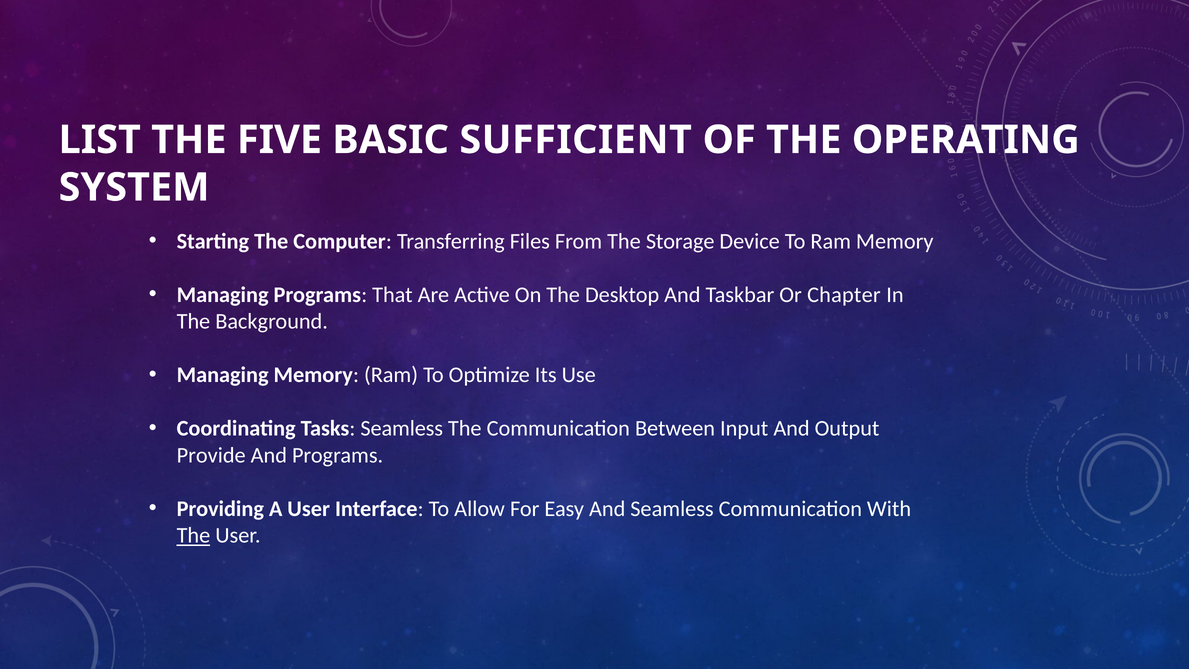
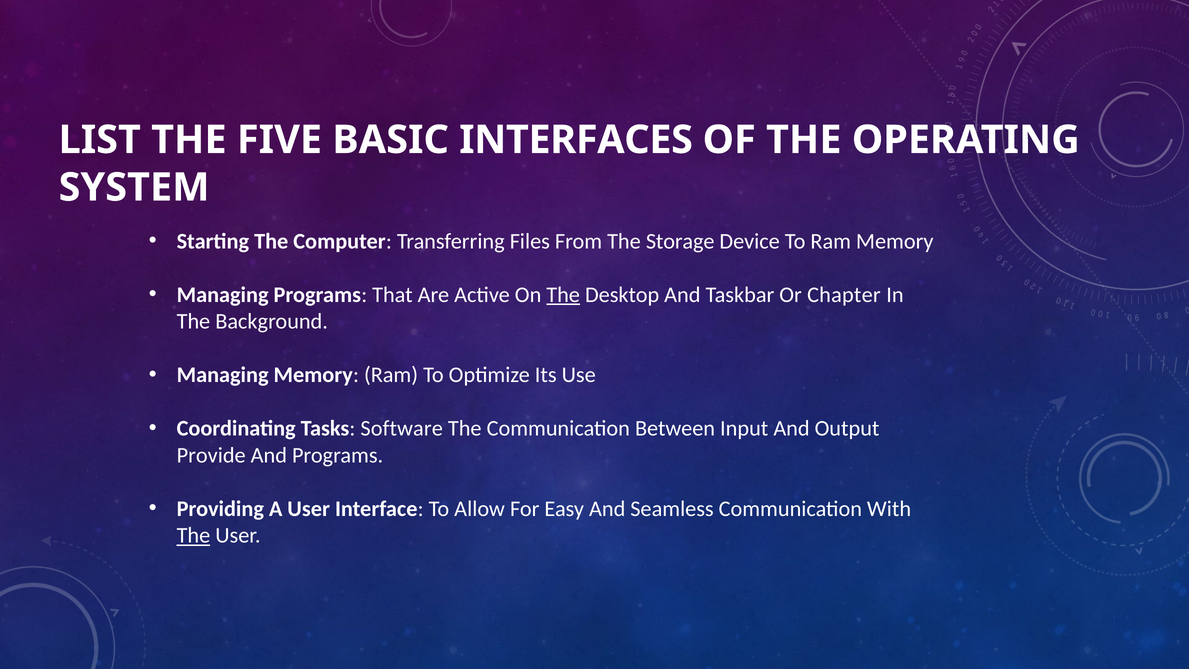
SUFFICIENT: SUFFICIENT -> INTERFACES (576, 140)
The underline: none -> present (563, 295)
Tasks Seamless: Seamless -> Software (402, 428)
